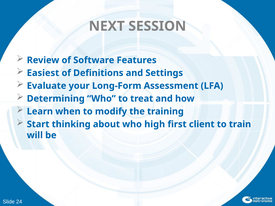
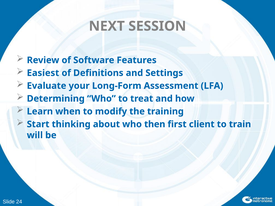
high: high -> then (155, 124)
